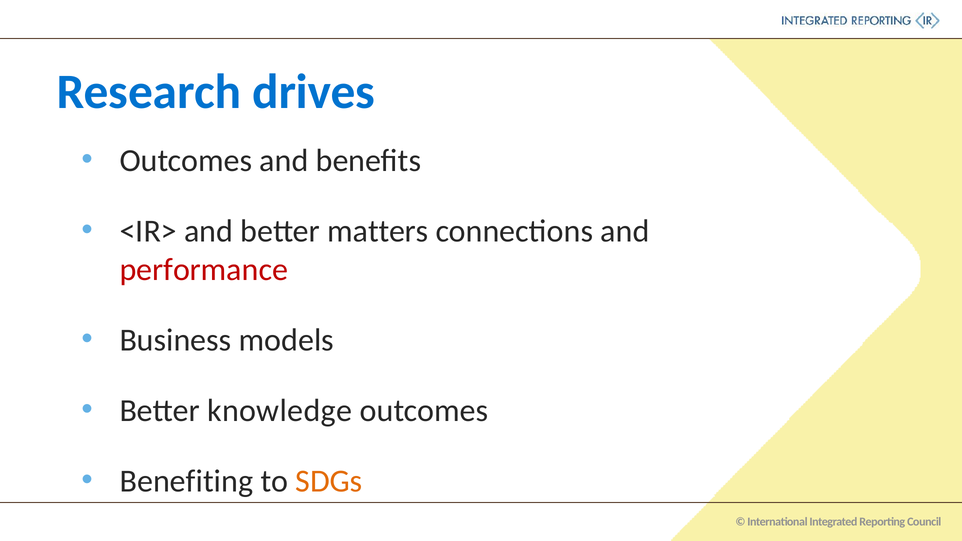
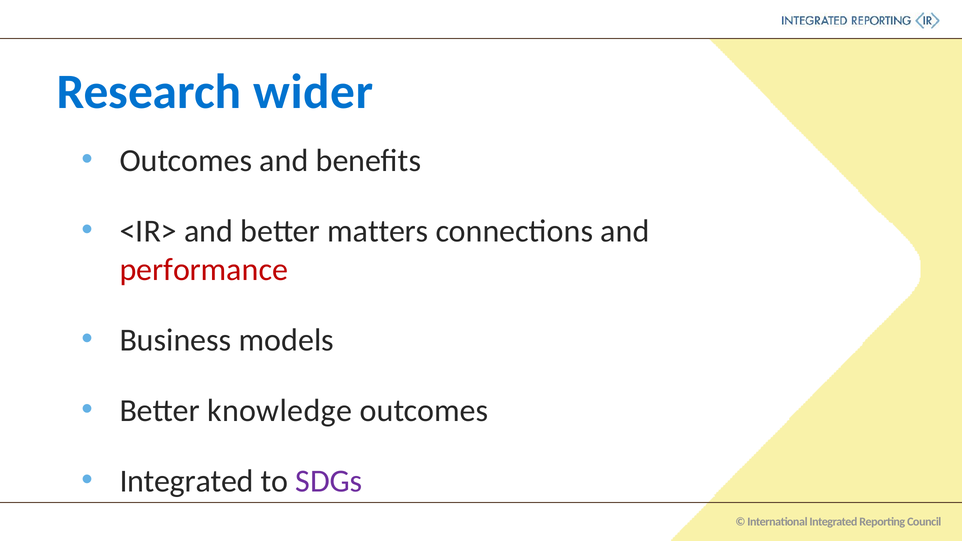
drives: drives -> wider (313, 92)
Benefiting: Benefiting -> Integrated (187, 481)
SDGs colour: orange -> purple (329, 481)
